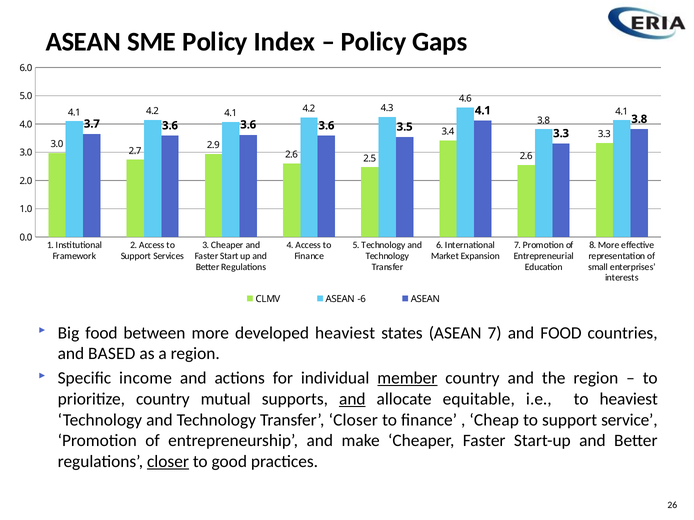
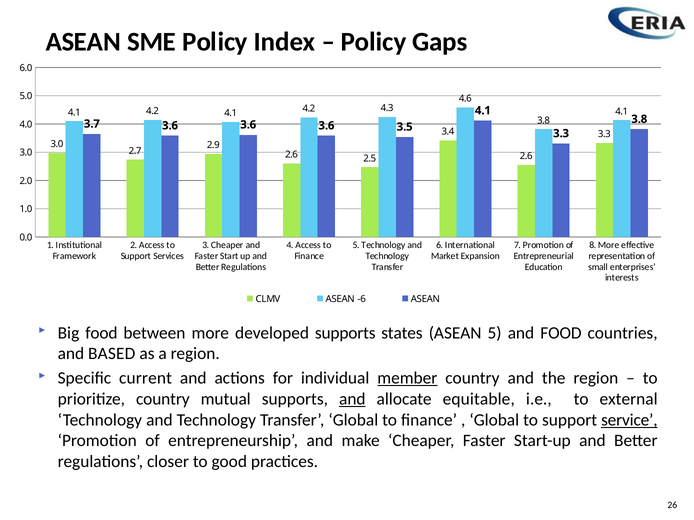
developed heaviest: heaviest -> supports (345, 333)
ASEAN 7: 7 -> 5 (495, 333)
income: income -> current (146, 379)
to heaviest: heaviest -> external (629, 399)
Transfer Closer: Closer -> Global (353, 420)
Cheap: Cheap -> Global (494, 420)
service underline: none -> present (629, 420)
closer underline: present -> none (168, 462)
